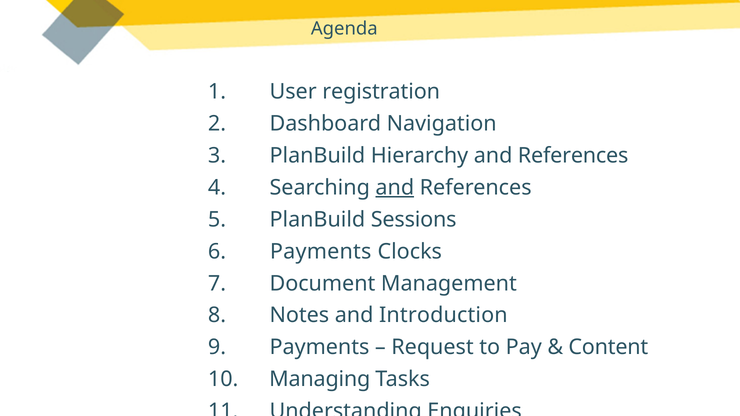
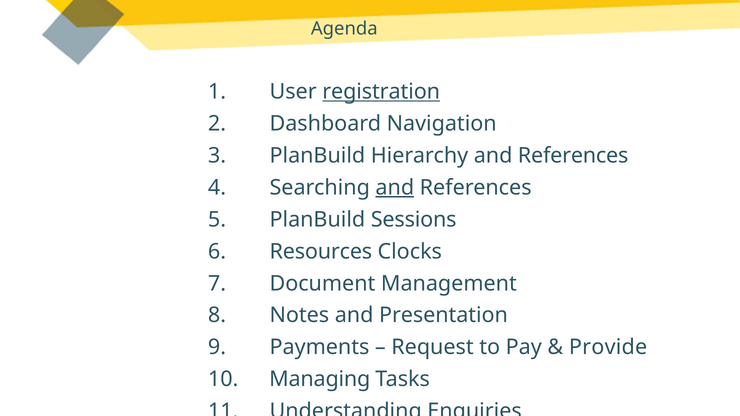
registration underline: none -> present (381, 92)
6 Payments: Payments -> Resources (321, 252)
Introduction: Introduction -> Presentation (443, 316)
Content: Content -> Provide (608, 348)
